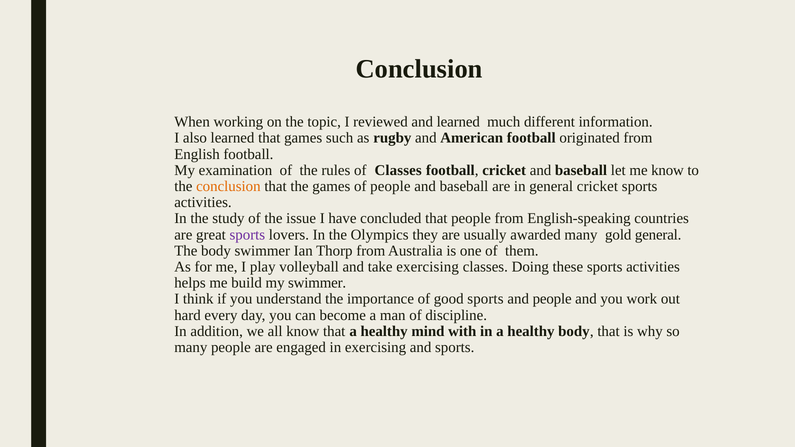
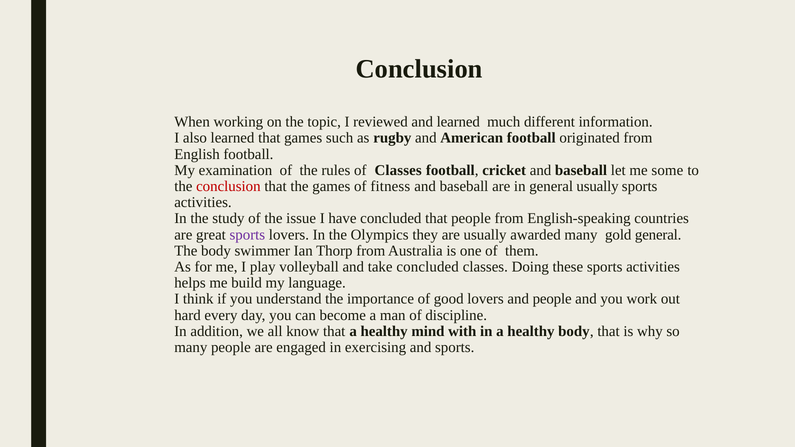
me know: know -> some (667, 170)
conclusion colour: orange -> red (228, 186)
of people: people -> fitness (390, 186)
general cricket: cricket -> usually (598, 186)
take exercising: exercising -> concluded (428, 267)
my swimmer: swimmer -> language (317, 283)
good sports: sports -> lovers (486, 299)
